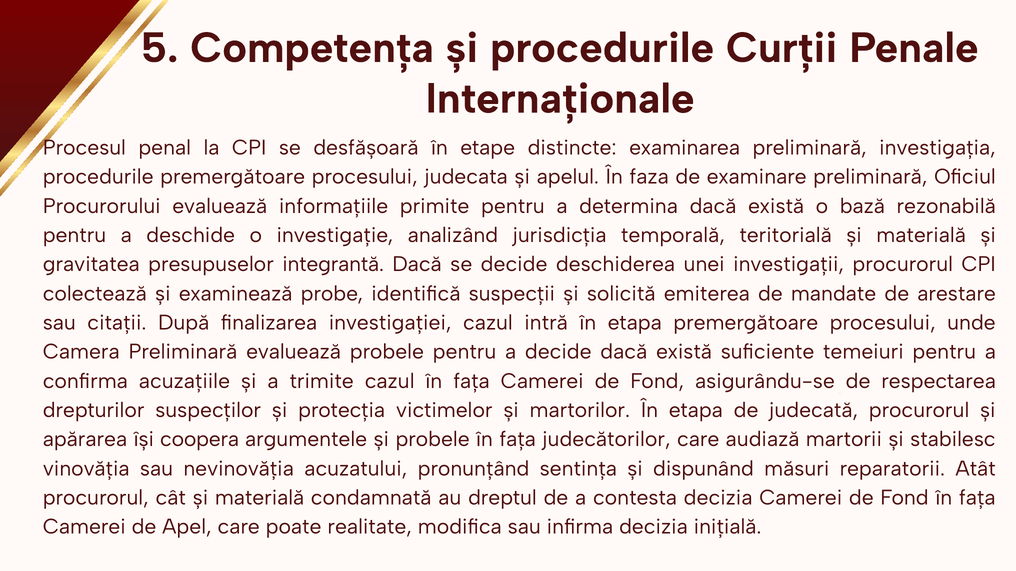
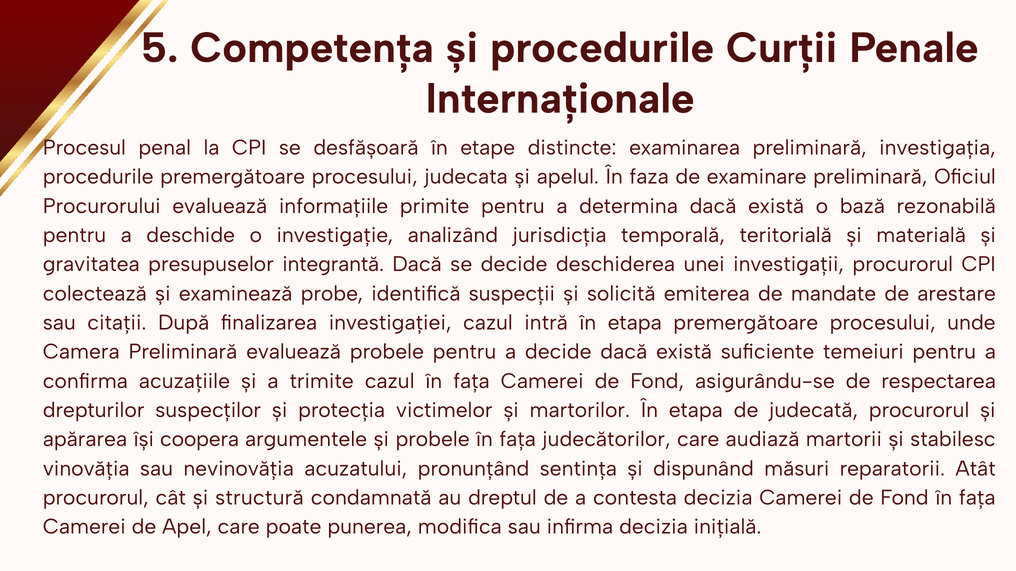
cât și materială: materială -> structură (259, 498)
realitate: realitate -> punerea (370, 527)
